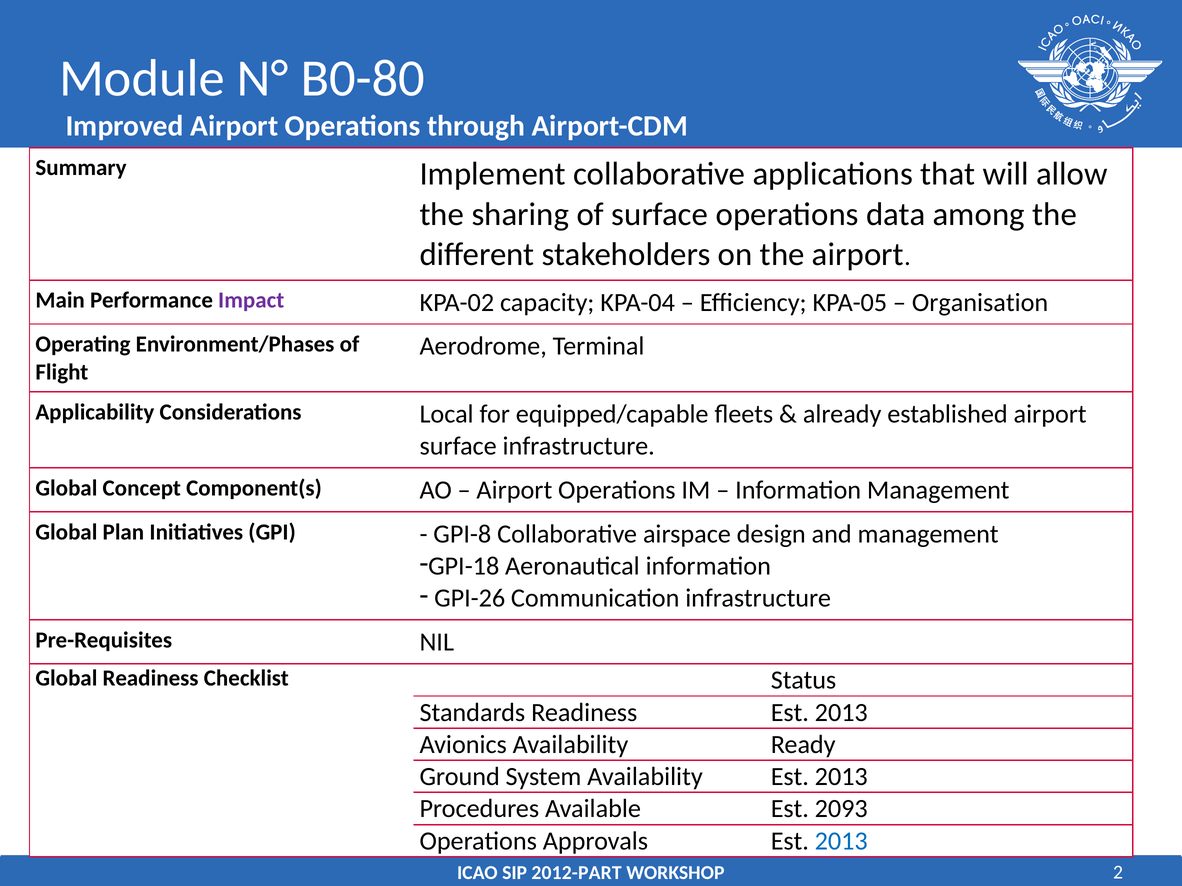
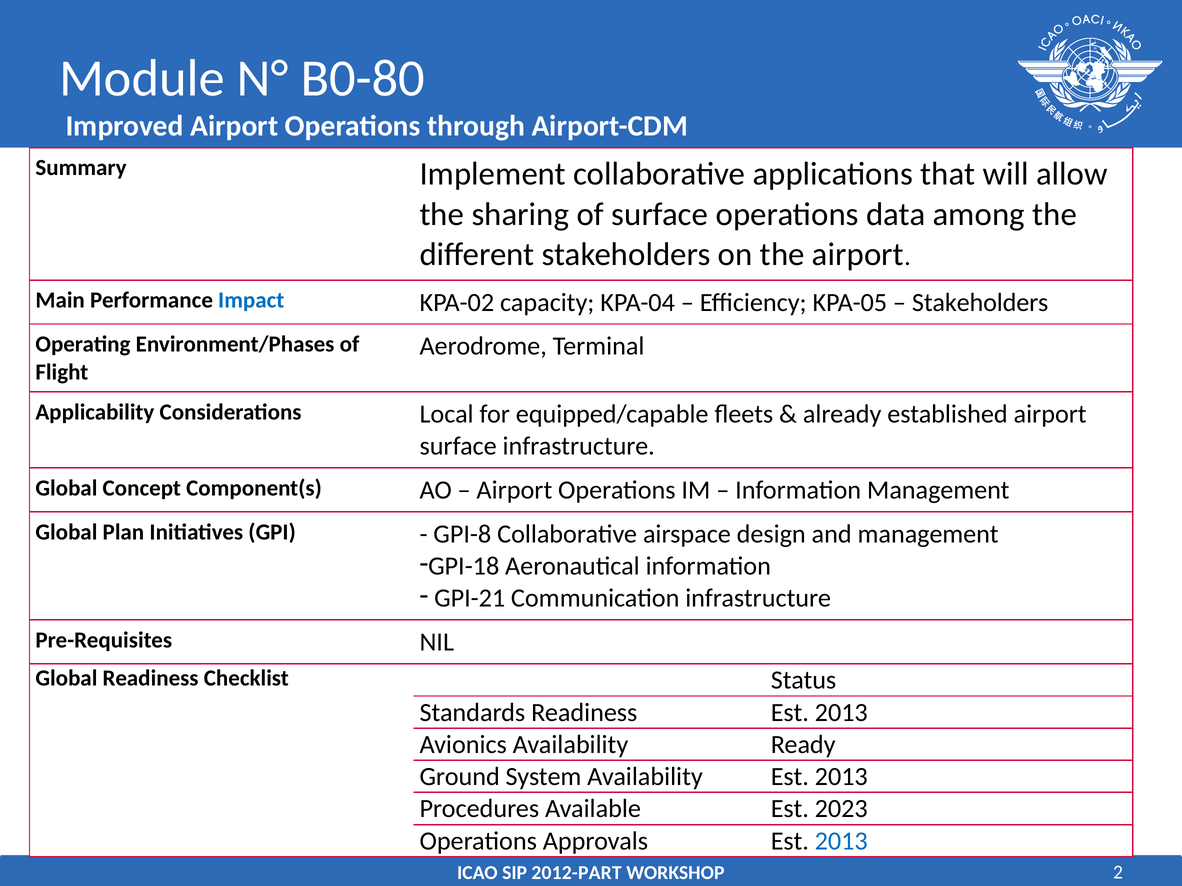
Impact colour: purple -> blue (251, 300)
Organisation: Organisation -> Stakeholders (980, 303)
GPI-26: GPI-26 -> GPI-21 (470, 599)
2093: 2093 -> 2023 (841, 809)
